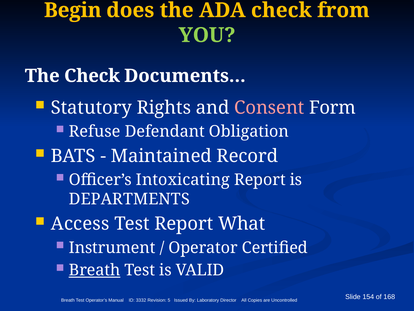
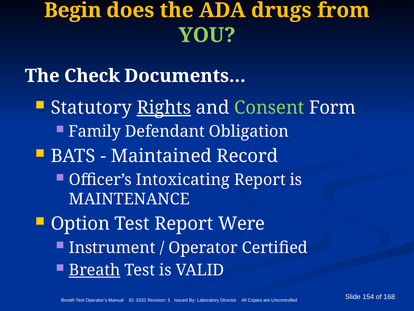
ADA check: check -> drugs (281, 10)
Rights underline: none -> present (164, 108)
Consent colour: pink -> light green (269, 108)
Refuse: Refuse -> Family (95, 131)
DEPARTMENTS: DEPARTMENTS -> MAINTENANCE (129, 199)
Access: Access -> Option (80, 224)
What: What -> Were (242, 224)
